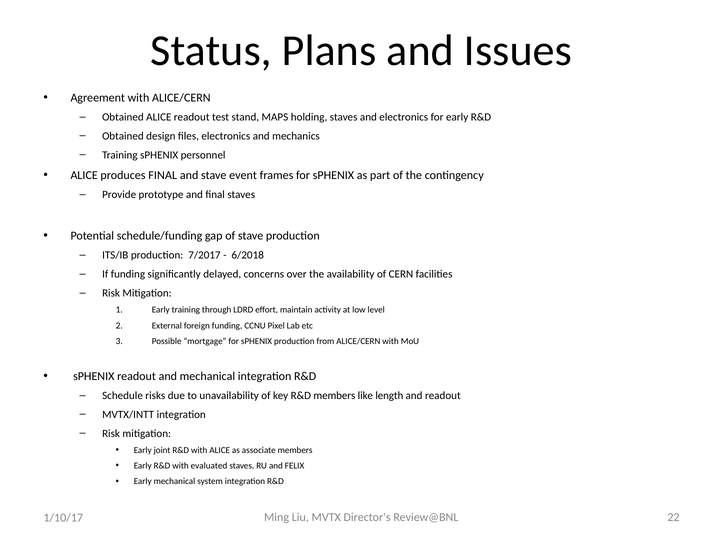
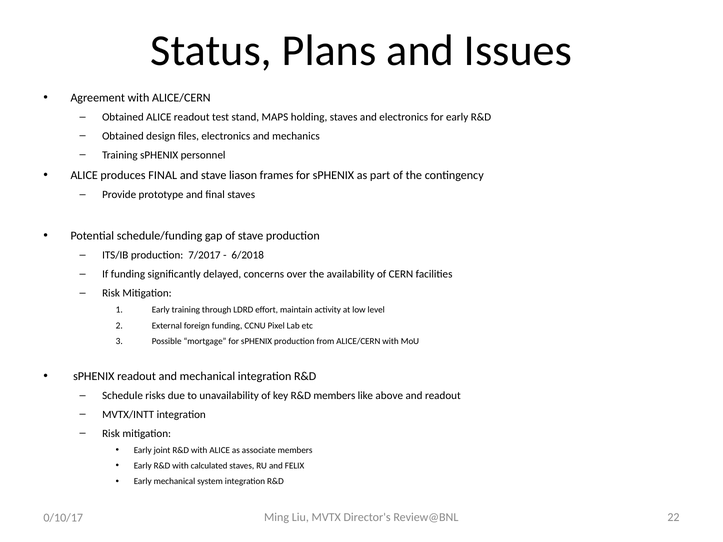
event: event -> liason (243, 175)
length: length -> above (389, 396)
evaluated: evaluated -> calculated (209, 466)
1/10/17: 1/10/17 -> 0/10/17 (63, 518)
